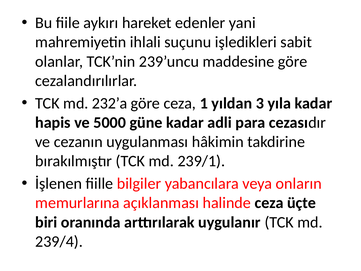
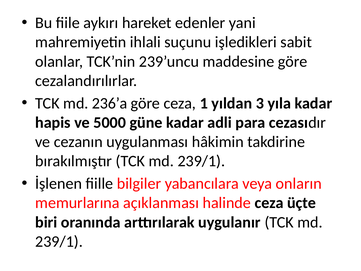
232’a: 232’a -> 236’a (110, 103)
239/4: 239/4 -> 239/1 (59, 241)
